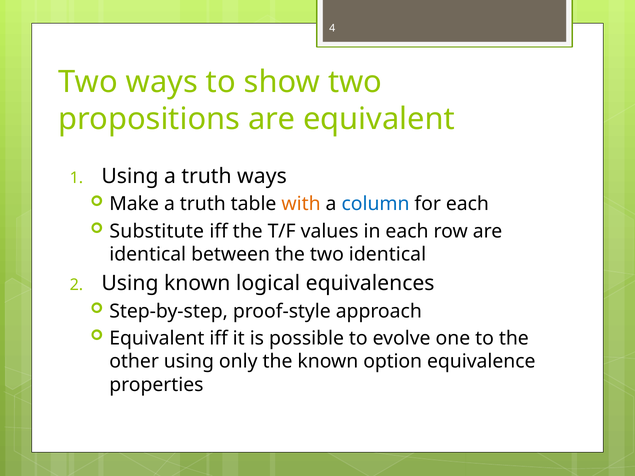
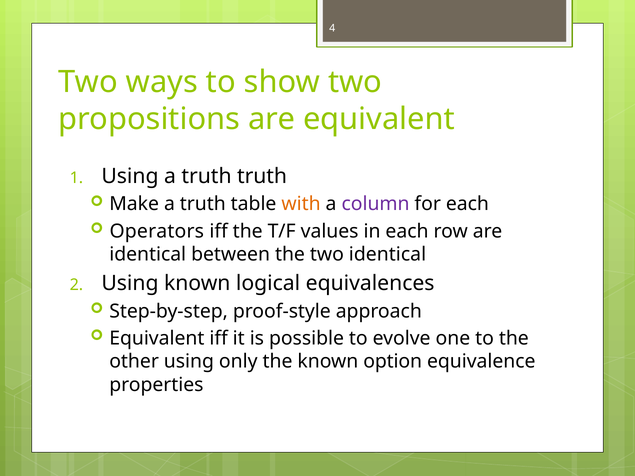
truth ways: ways -> truth (262, 176)
column colour: blue -> purple (376, 204)
Substitute: Substitute -> Operators (157, 231)
